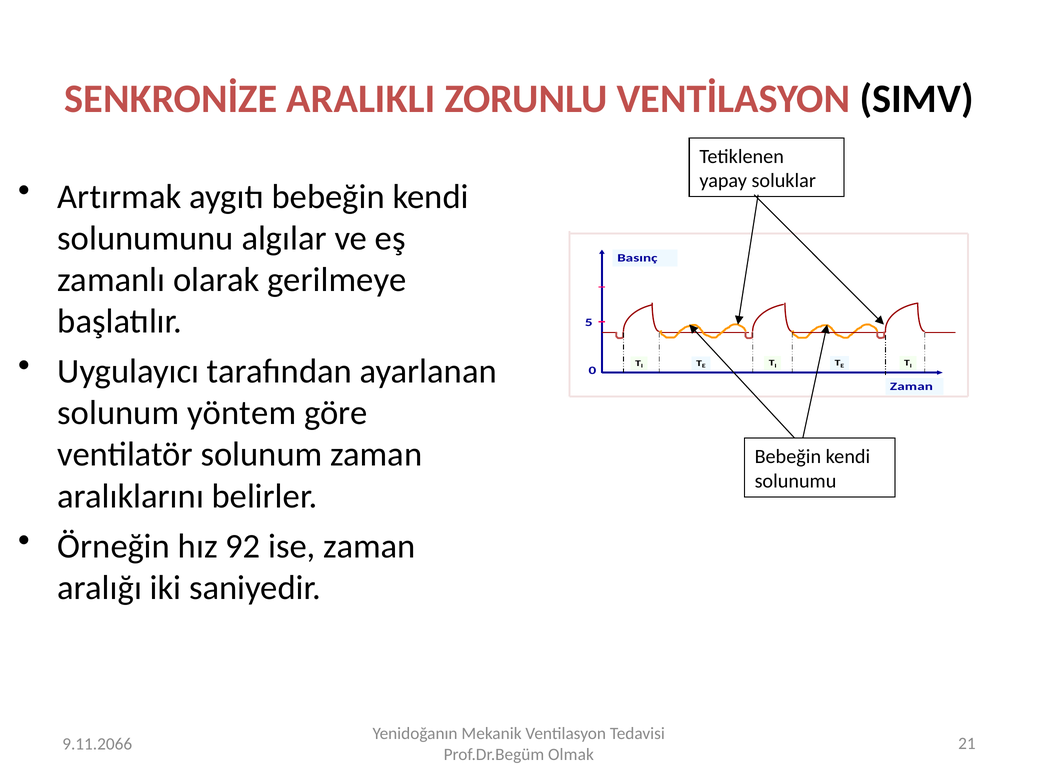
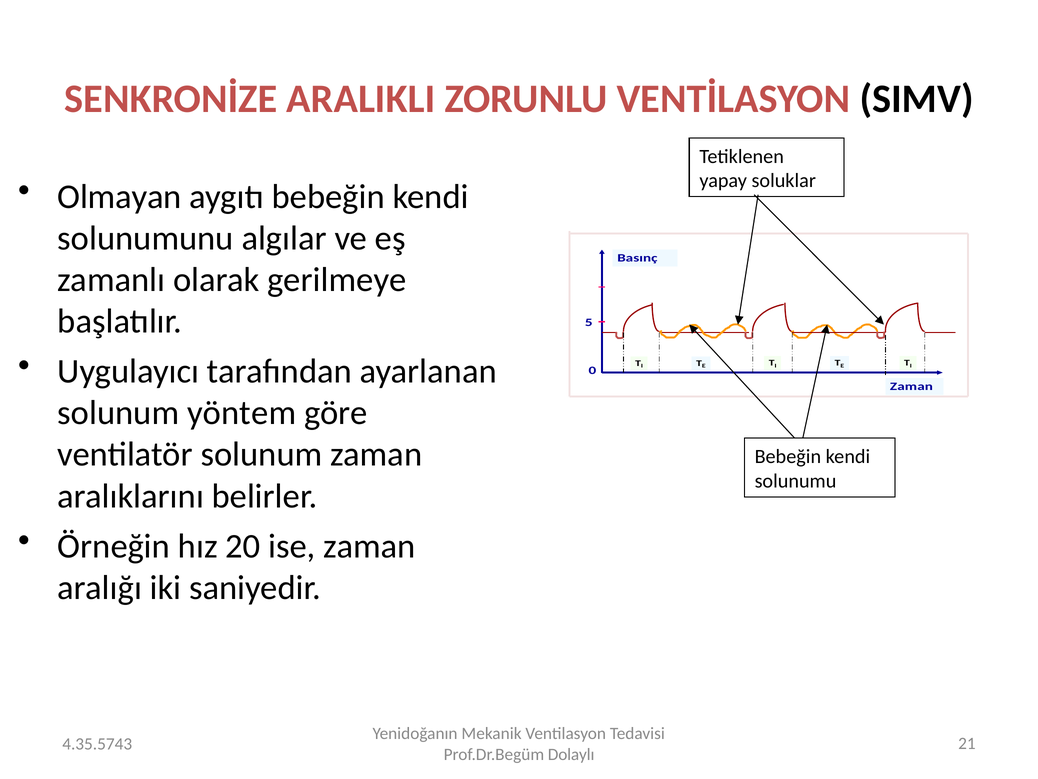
Artırmak: Artırmak -> Olmayan (120, 197)
92: 92 -> 20 (243, 546)
9.11.2066: 9.11.2066 -> 4.35.5743 (97, 743)
Olmak: Olmak -> Dolaylı (571, 754)
